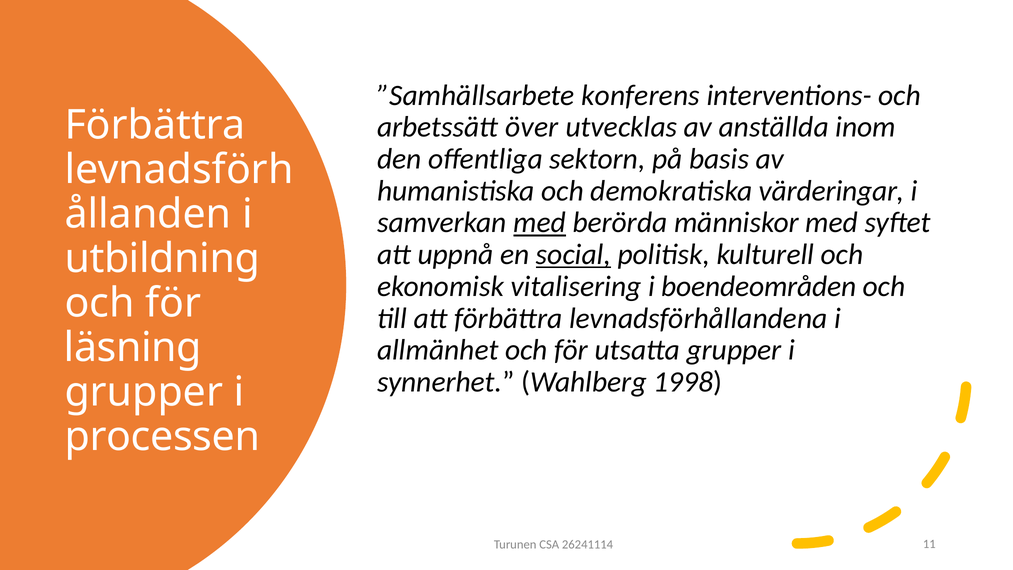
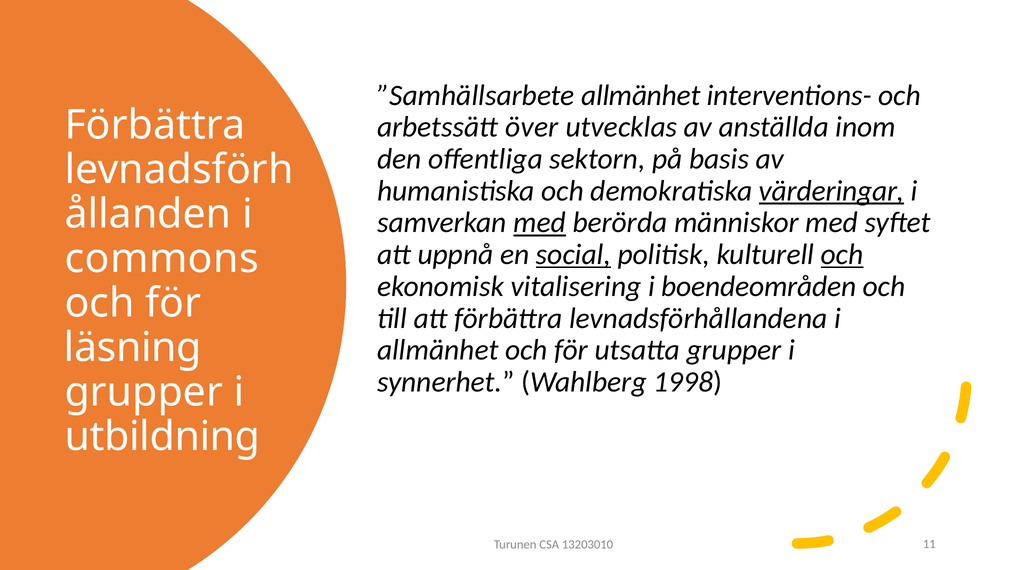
”Samhällsarbete konferens: konferens -> allmänhet (641, 95)
värderingar underline: none -> present (832, 191)
och underline: none -> present (842, 255)
utbildning: utbildning -> commons (162, 259)
processen: processen -> utbildning (162, 436)
26241114: 26241114 -> 13203010 (588, 544)
